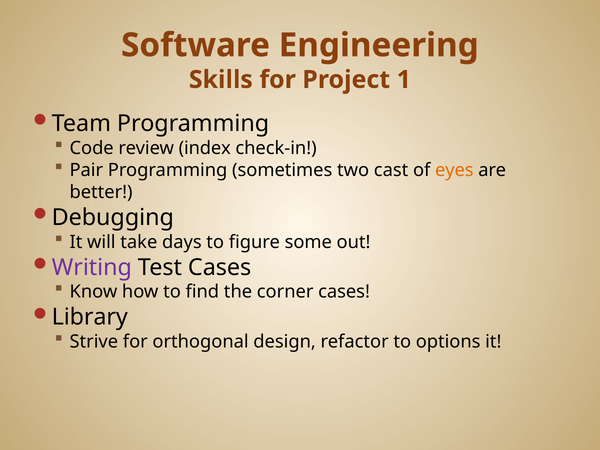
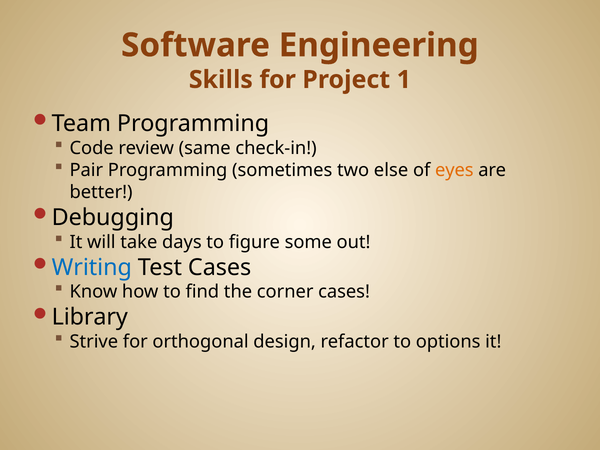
index: index -> same (205, 148)
cast: cast -> else (391, 170)
Writing colour: purple -> blue (92, 267)
